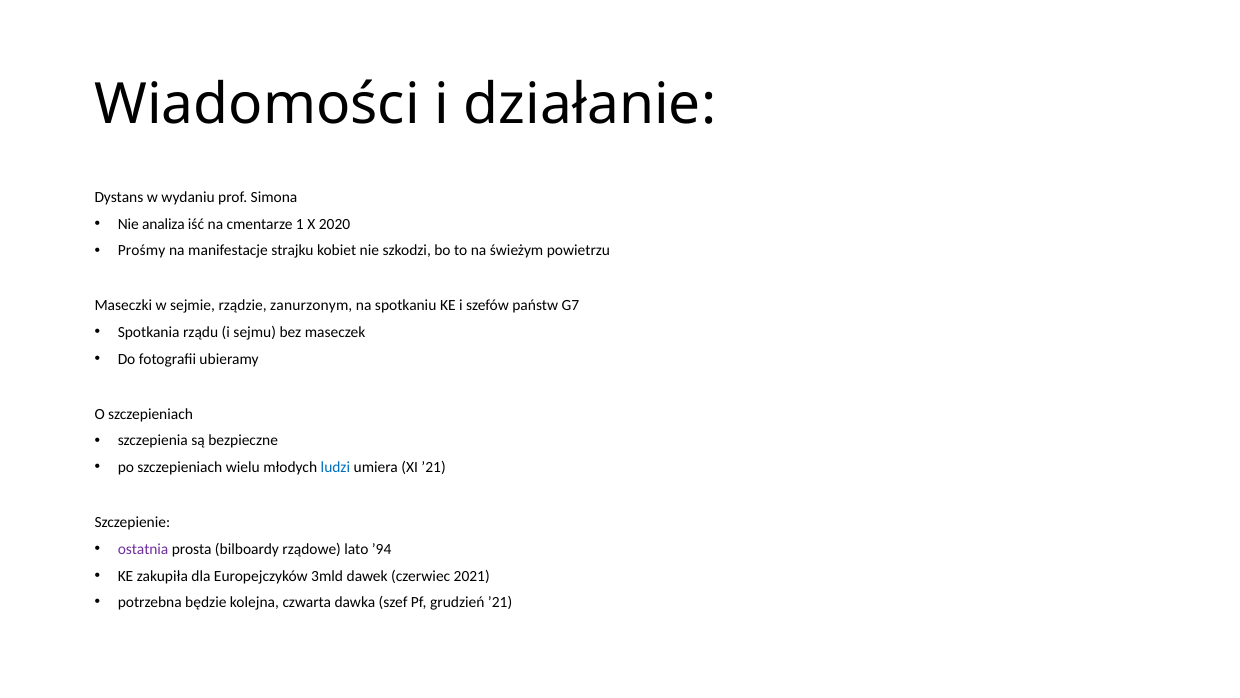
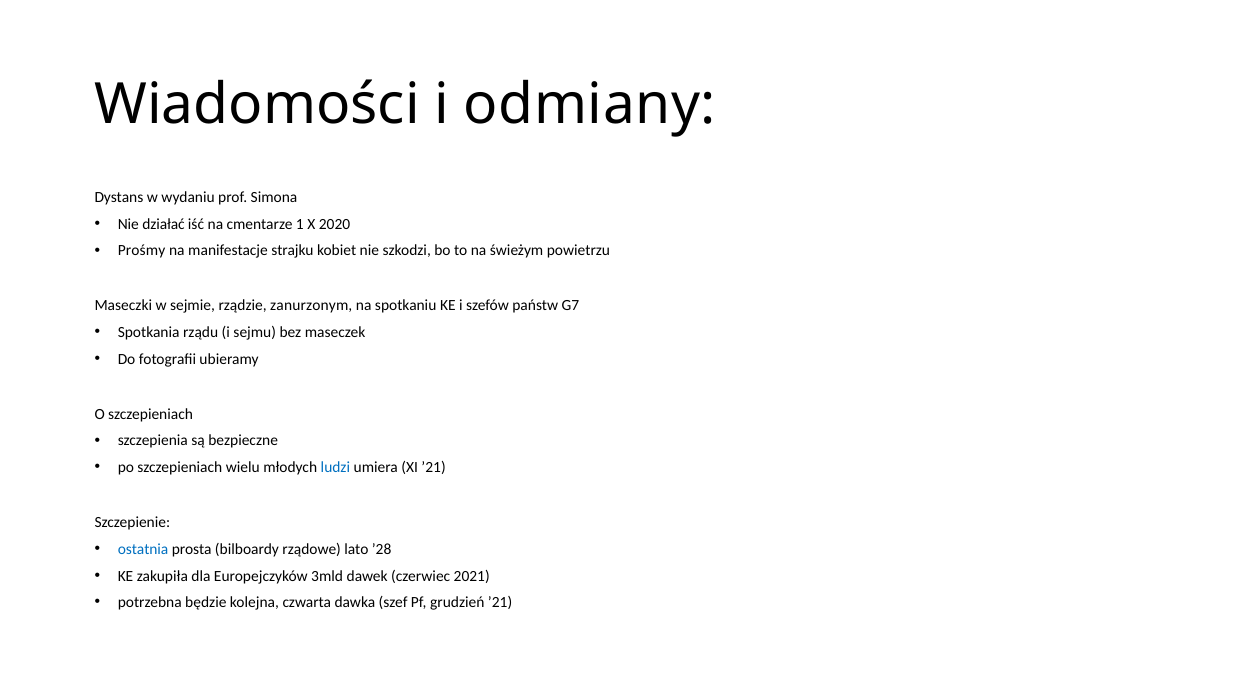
działanie: działanie -> odmiany (590, 104)
analiza: analiza -> działać (164, 224)
ostatnia colour: purple -> blue (143, 549)
’94: ’94 -> ’28 (382, 549)
